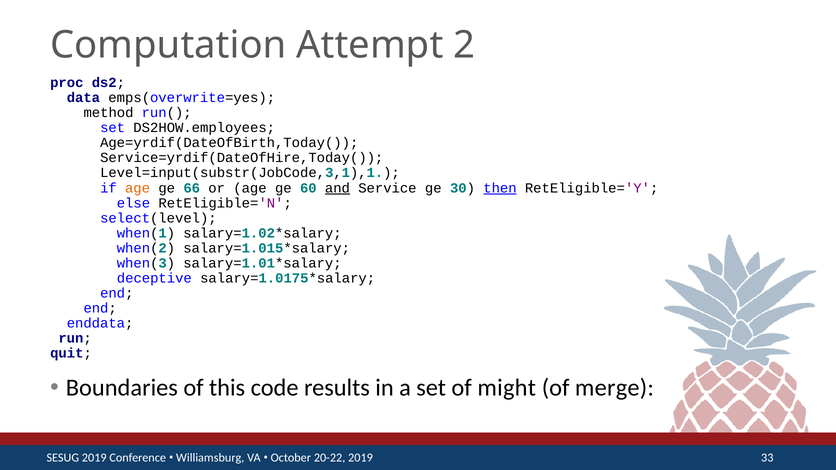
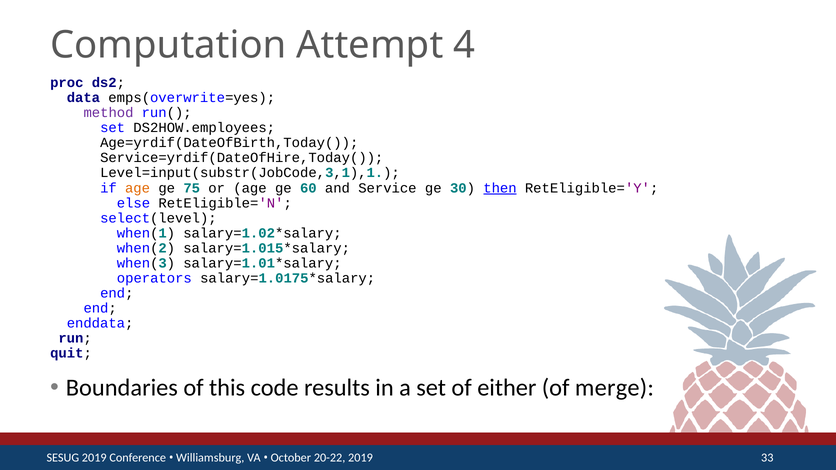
2: 2 -> 4 (464, 45)
method colour: black -> purple (109, 113)
66: 66 -> 75 (192, 188)
and underline: present -> none (337, 188)
deceptive: deceptive -> operators (154, 278)
might: might -> either (507, 388)
